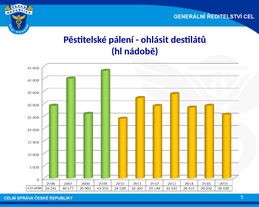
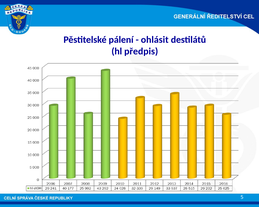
nádobě: nádobě -> předpis (141, 51)
